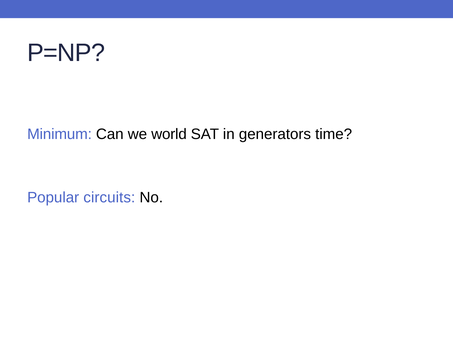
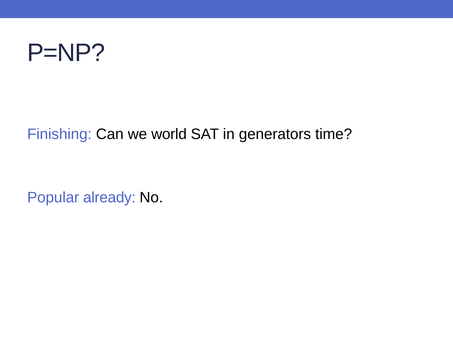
Minimum: Minimum -> Finishing (59, 134)
circuits: circuits -> already (109, 197)
